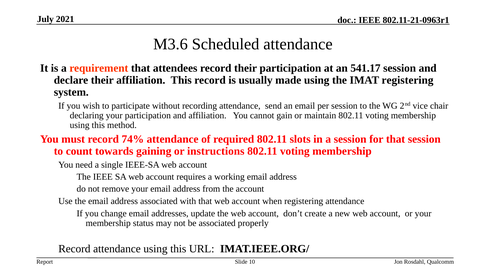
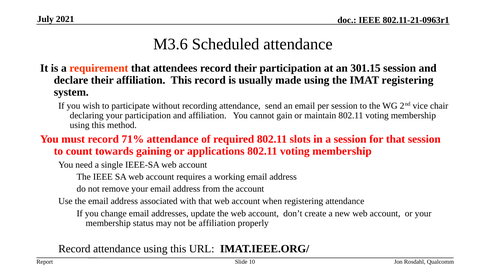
541.17: 541.17 -> 301.15 (366, 68)
74%: 74% -> 71% (133, 139)
instructions: instructions -> applications (216, 151)
be associated: associated -> affiliation (217, 224)
